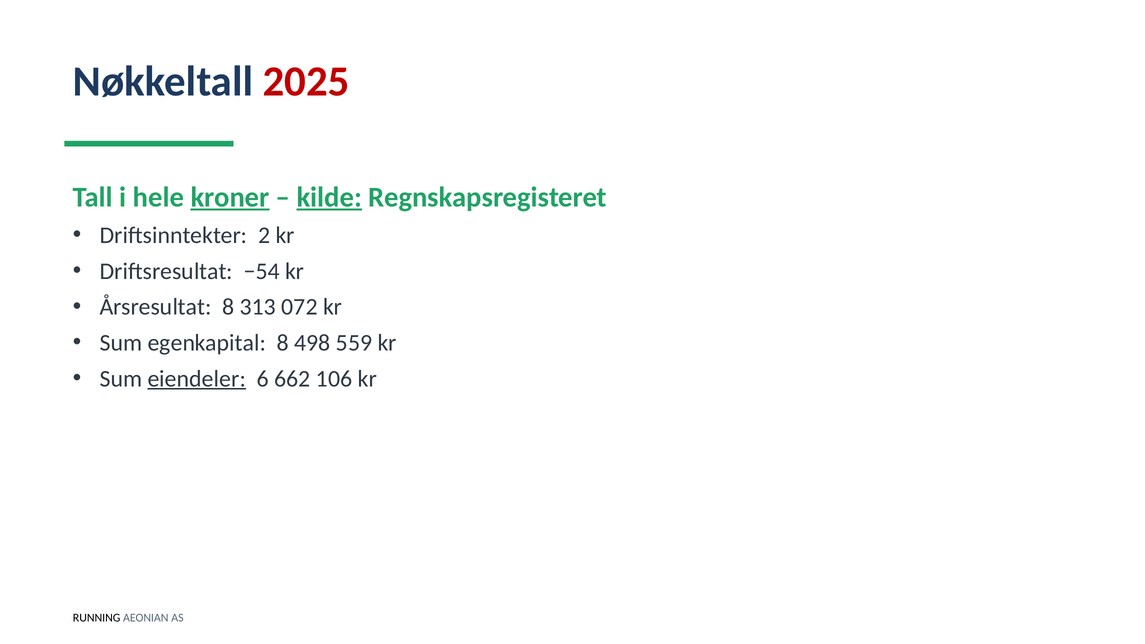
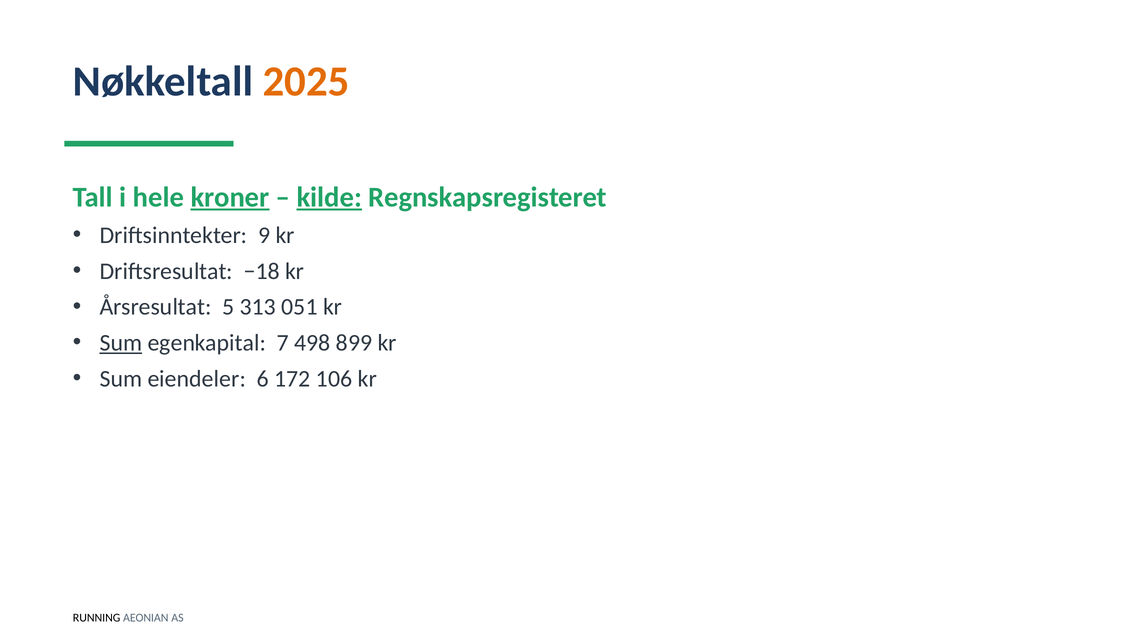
2025 colour: red -> orange (306, 82)
2: 2 -> 9 (264, 235)
−54: −54 -> −18 (262, 271)
Årsresultat 8: 8 -> 5 (228, 307)
072: 072 -> 051 (299, 307)
Sum underline: none -> present (121, 343)
egenkapital 8: 8 -> 7 (283, 343)
559: 559 -> 899 (354, 343)
eiendeler underline: present -> none (197, 379)
662: 662 -> 172 (292, 379)
